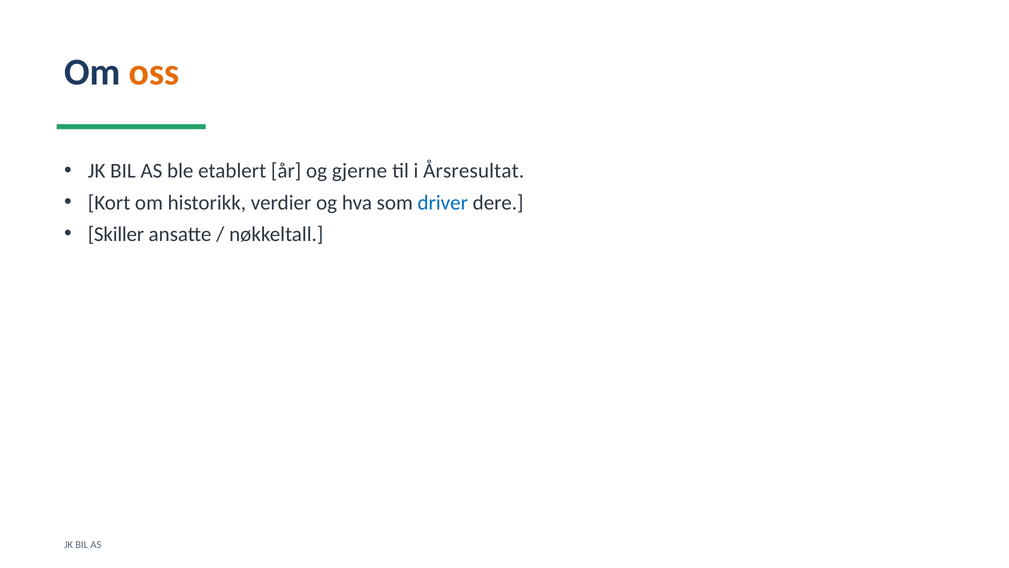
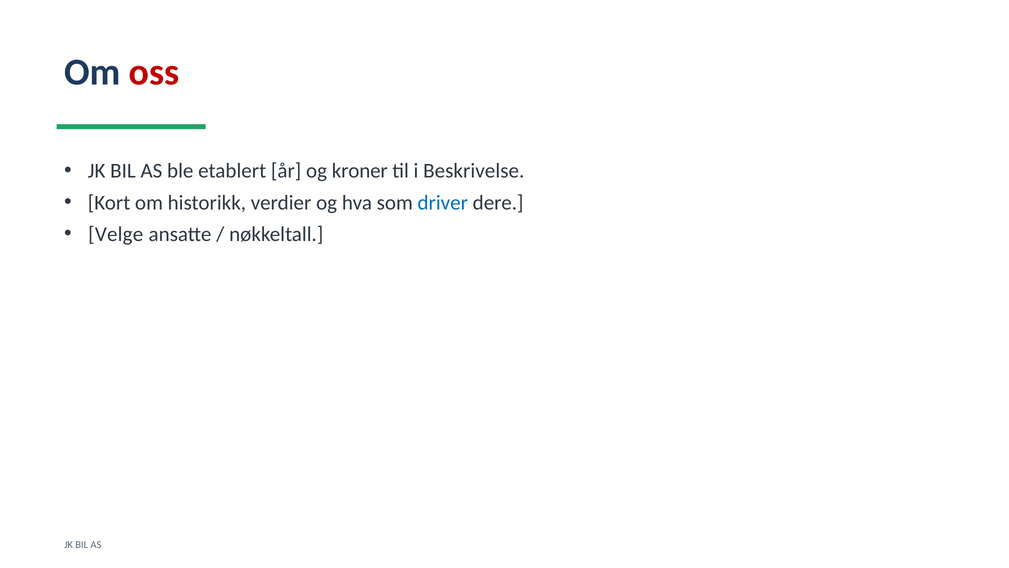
oss colour: orange -> red (154, 72)
gjerne: gjerne -> kroner (360, 171)
Årsresultat: Årsresultat -> Beskrivelse (474, 171)
Skiller: Skiller -> Velge (116, 234)
